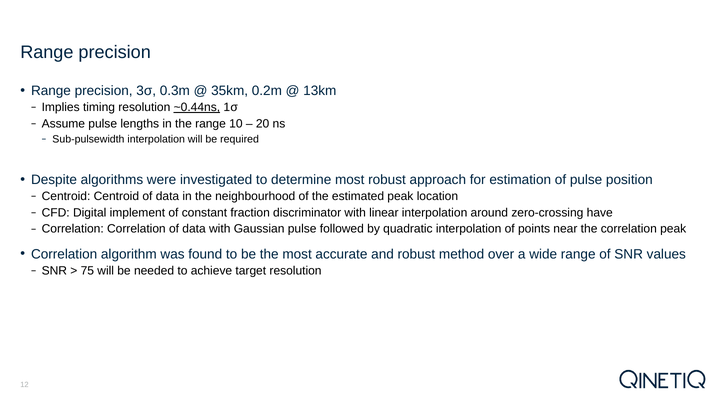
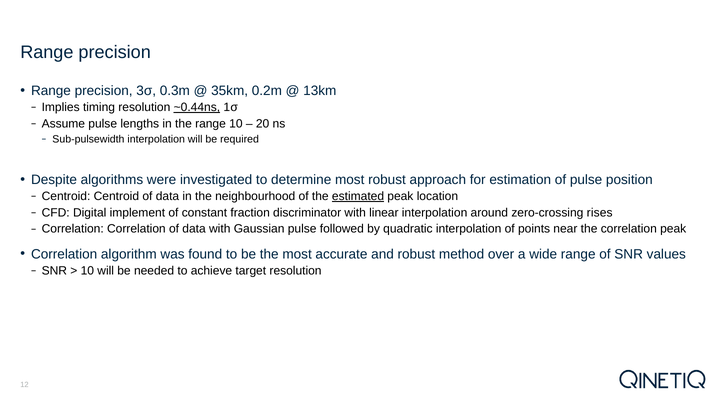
estimated underline: none -> present (358, 196)
have: have -> rises (600, 212)
75: 75 -> 10 (87, 270)
